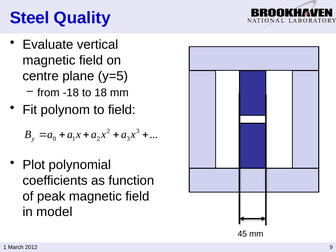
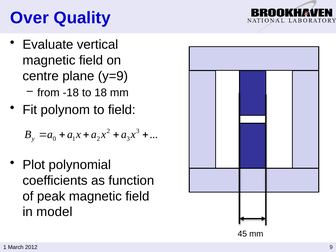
Steel: Steel -> Over (29, 18)
y=5: y=5 -> y=9 (113, 76)
